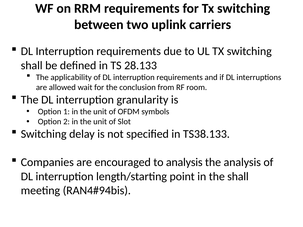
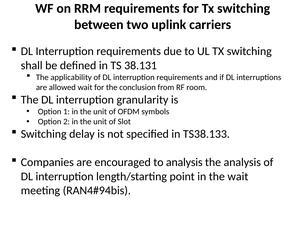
28.133: 28.133 -> 38.131 (141, 66)
the shall: shall -> wait (238, 177)
